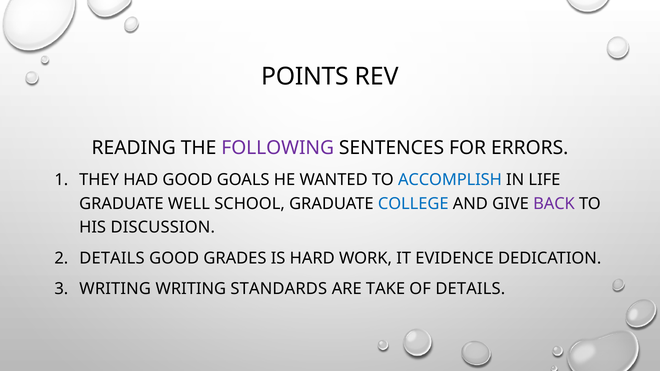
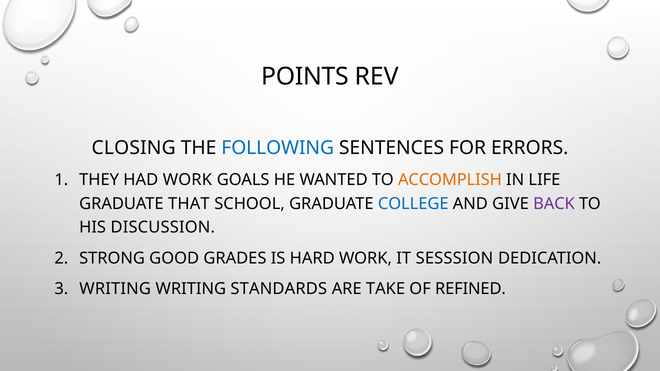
READING: READING -> CLOSING (134, 148)
FOLLOWING colour: purple -> blue (278, 148)
HAD GOOD: GOOD -> WORK (187, 180)
ACCOMPLISH colour: blue -> orange (450, 180)
WELL: WELL -> THAT (189, 204)
DETAILS: DETAILS -> STRONG (112, 258)
EVIDENCE: EVIDENCE -> SESSSION (454, 258)
OF DETAILS: DETAILS -> REFINED (470, 289)
